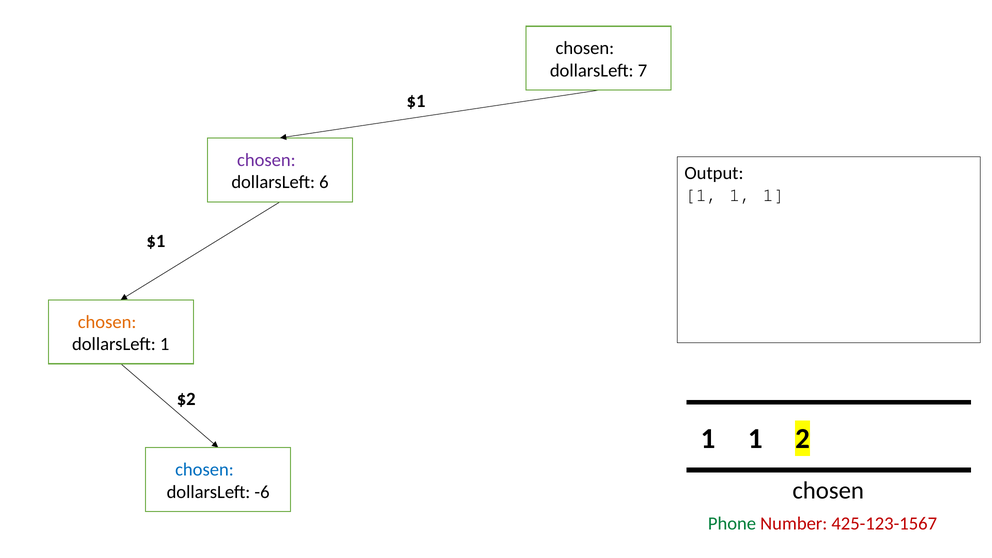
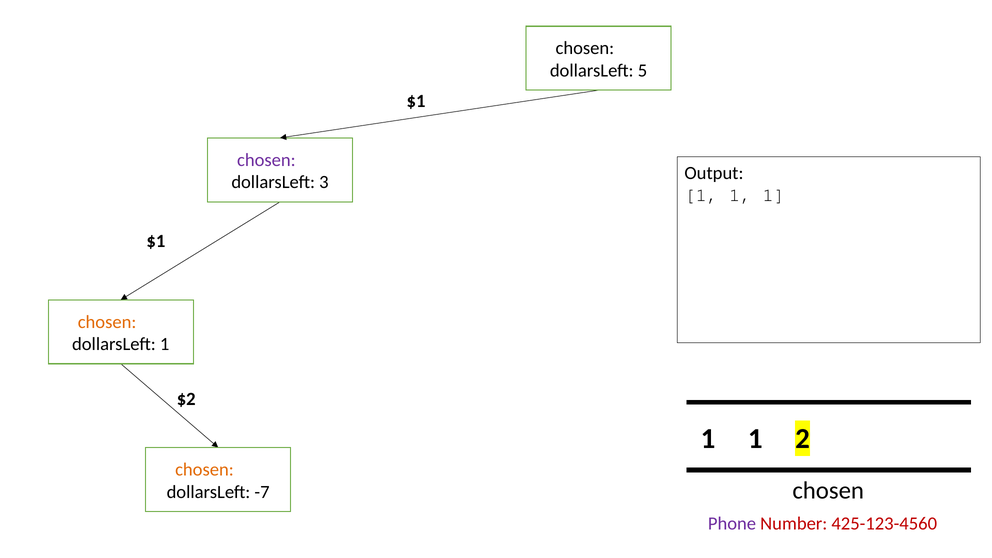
7: 7 -> 5 (642, 71)
6: 6 -> 3 (324, 182)
chosen colour: blue -> orange (204, 470)
-6: -6 -> -7 (262, 492)
Phone colour: green -> purple (732, 524)
425-123-1567: 425-123-1567 -> 425-123-4560 (884, 524)
